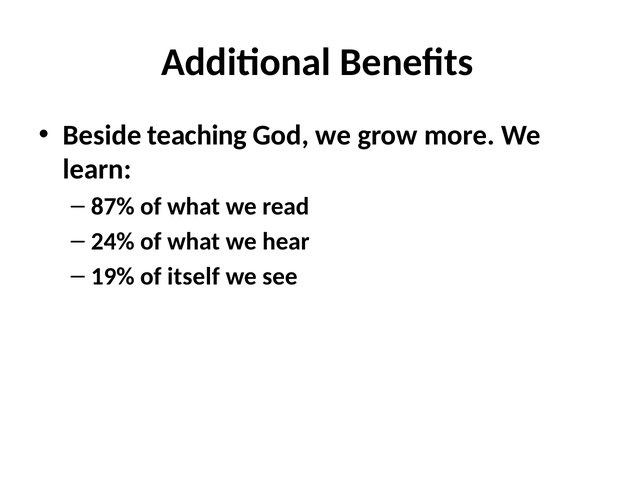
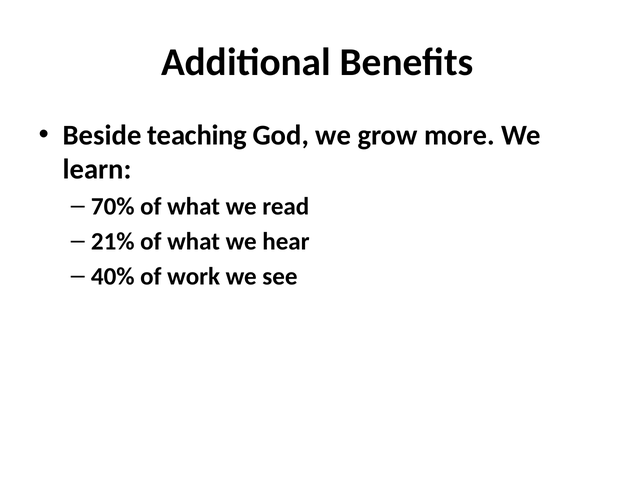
87%: 87% -> 70% (113, 206)
24%: 24% -> 21% (113, 241)
19%: 19% -> 40% (113, 276)
itself: itself -> work (194, 276)
